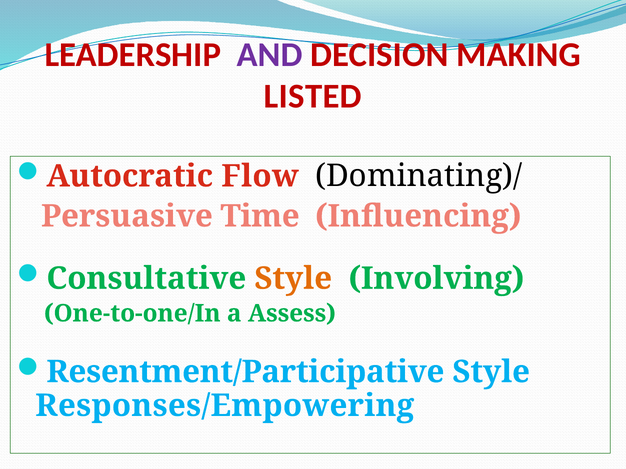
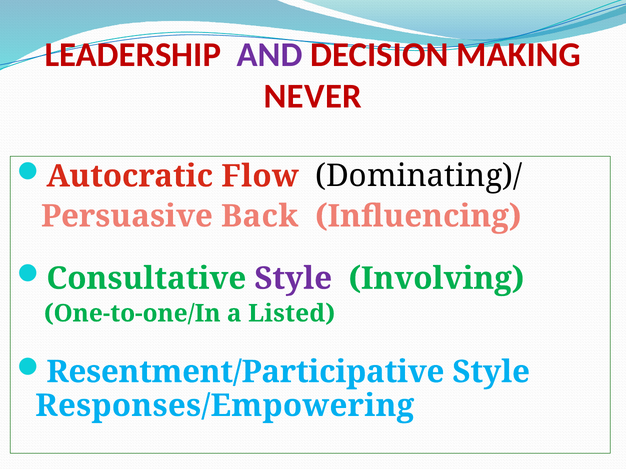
LISTED: LISTED -> NEVER (313, 96)
Time: Time -> Back (260, 216)
Style colour: orange -> purple (293, 279)
Assess: Assess -> Listed (292, 314)
